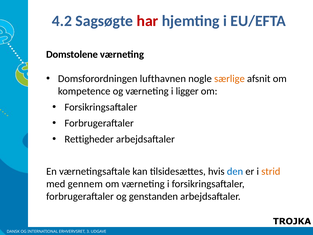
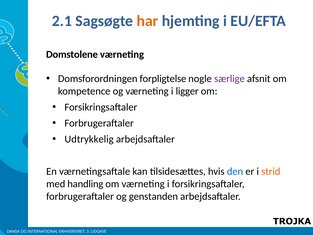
4.2: 4.2 -> 2.1 (62, 21)
har colour: red -> orange (147, 21)
lufthavnen: lufthavnen -> forpligtelse (163, 79)
særlige colour: orange -> purple (229, 79)
Rettigheder: Rettigheder -> Udtrykkelig (89, 139)
gennem: gennem -> handling (85, 184)
